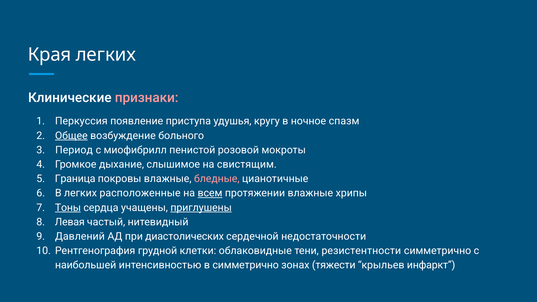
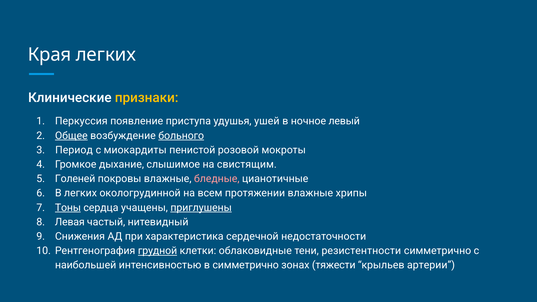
признаки colour: pink -> yellow (147, 98)
кругу: кругу -> ушей (267, 121)
спазм: спазм -> левый (344, 121)
больного underline: none -> present (181, 136)
миофибрилл: миофибрилл -> миокардиты (135, 150)
Граница: Граница -> Голеней (75, 179)
расположенные: расположенные -> окологрудинной (140, 193)
всем underline: present -> none (210, 193)
Давлений: Давлений -> Снижения (80, 236)
диастолических: диастолических -> характеристика (184, 236)
грудной underline: none -> present (158, 251)
инфаркт: инфаркт -> артерии (431, 265)
